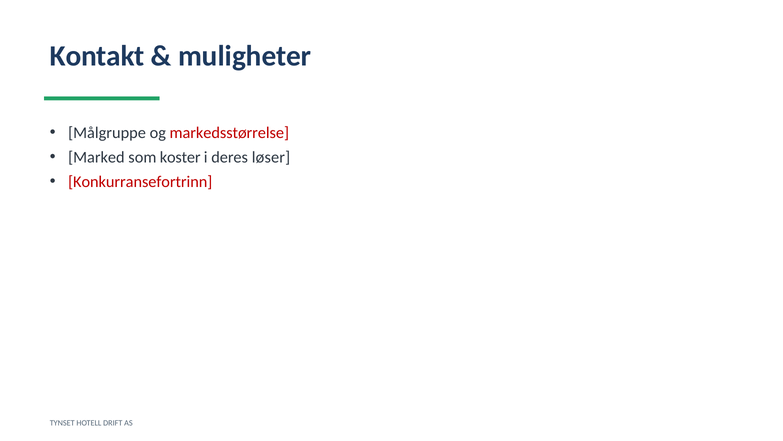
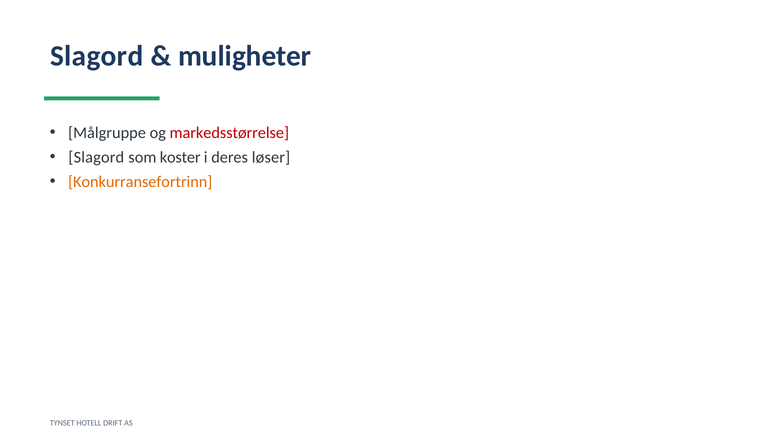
Kontakt: Kontakt -> Slagord (97, 56)
Marked: Marked -> Slagord (96, 157)
Konkurransefortrinn colour: red -> orange (140, 182)
